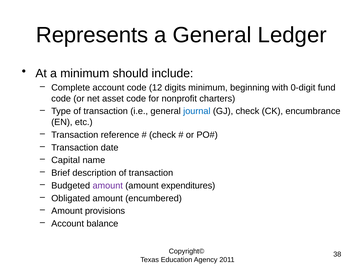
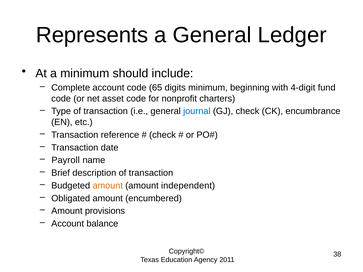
12: 12 -> 65 (156, 88)
0-digit: 0-digit -> 4-digit (303, 88)
Capital: Capital -> Payroll (66, 160)
amount colour: purple -> orange (108, 186)
expenditures: expenditures -> independent (188, 186)
